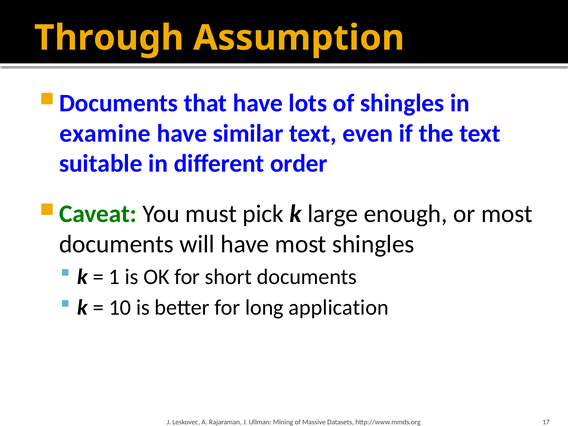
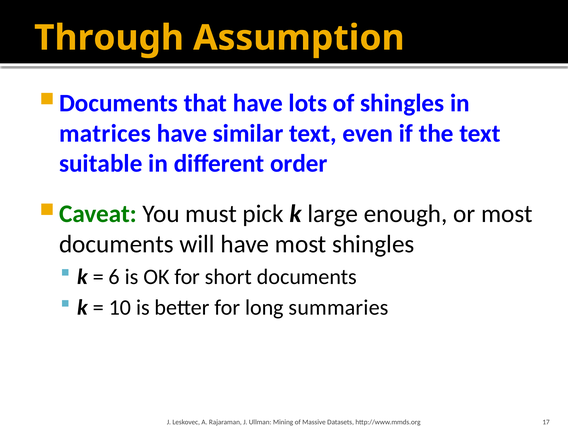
examine: examine -> matrices (105, 133)
1: 1 -> 6 (114, 277)
application: application -> summaries (339, 308)
